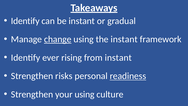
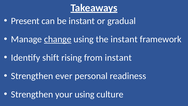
Identify: Identify -> Present (25, 21)
ever: ever -> shift (51, 58)
risks: risks -> ever (64, 76)
readiness underline: present -> none (128, 76)
